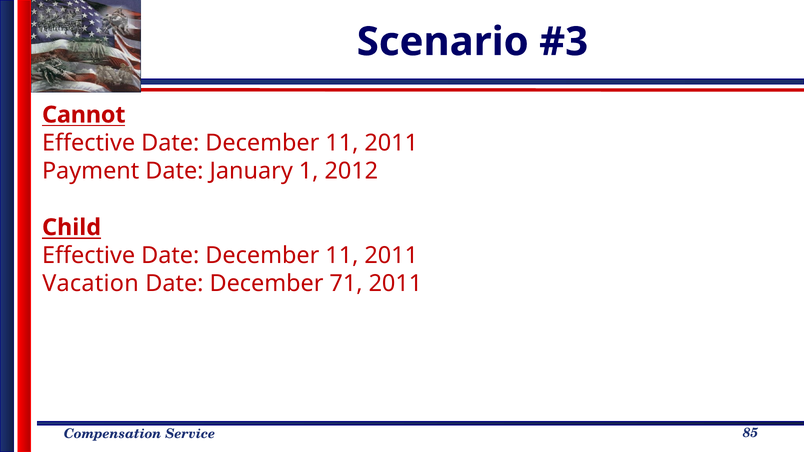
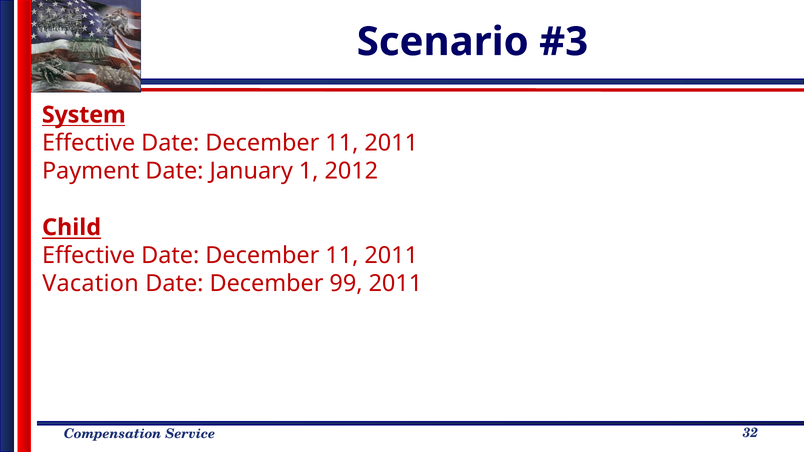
Cannot: Cannot -> System (84, 115)
71: 71 -> 99 (346, 284)
85: 85 -> 32 (750, 433)
